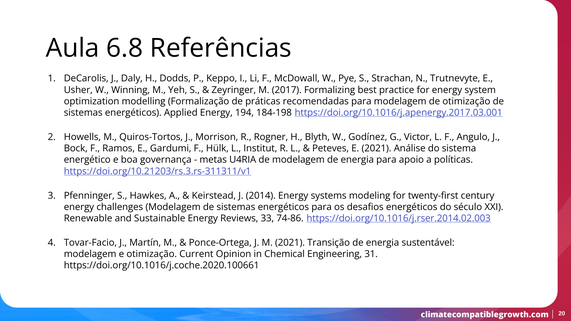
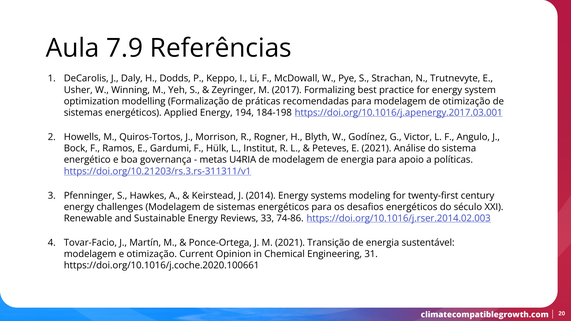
6.8: 6.8 -> 7.9 (125, 48)
